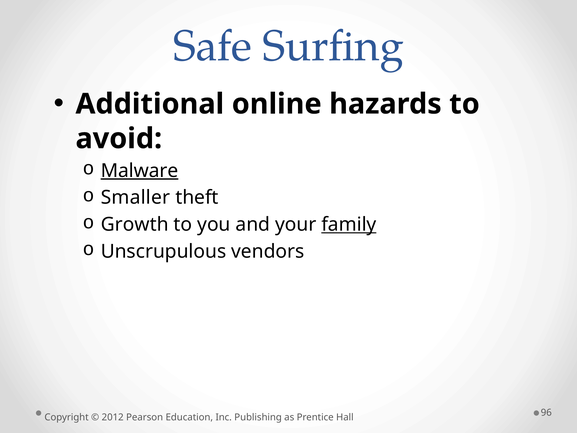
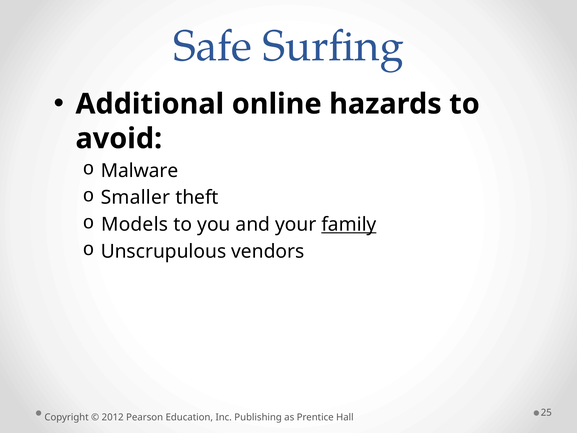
Malware underline: present -> none (140, 171)
Growth: Growth -> Models (135, 224)
96: 96 -> 25 (546, 412)
